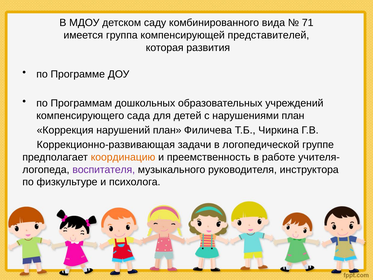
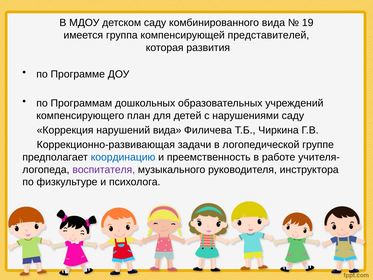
71: 71 -> 19 (308, 23)
сада: сада -> план (139, 116)
нарушениями план: план -> саду (293, 116)
нарушений план: план -> вида (167, 130)
координацию colour: orange -> blue (123, 157)
